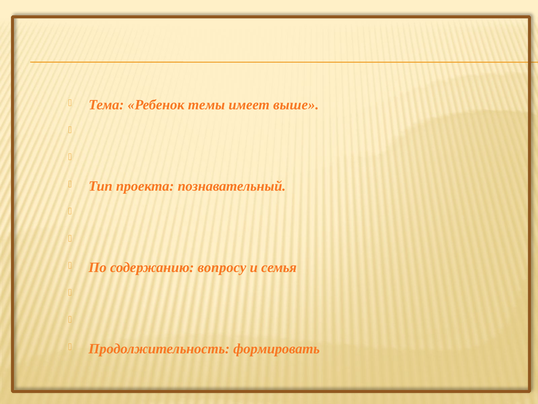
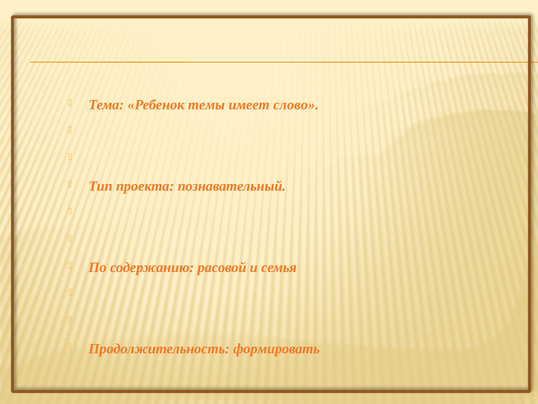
выше: выше -> слово (296, 105)
вопросу: вопросу -> расовой (222, 267)
